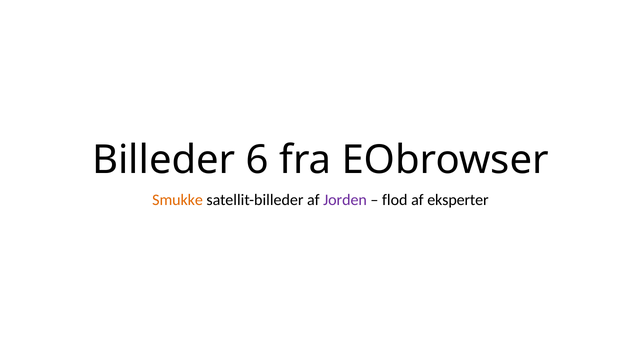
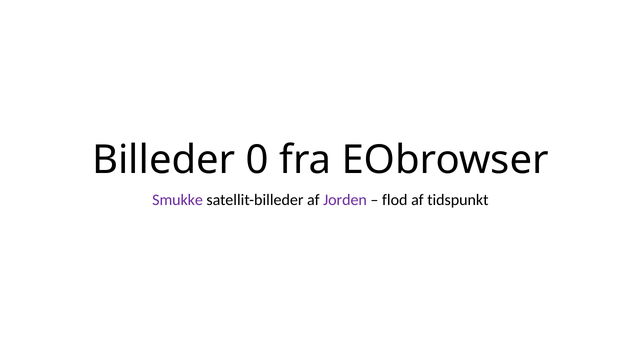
6: 6 -> 0 (257, 160)
Smukke colour: orange -> purple (178, 200)
eksperter: eksperter -> tidspunkt (458, 200)
